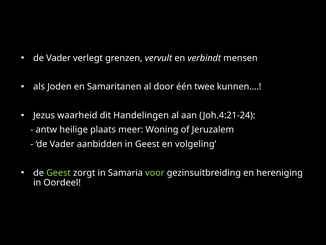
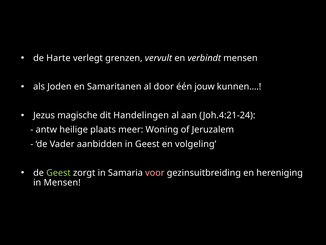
Vader: Vader -> Harte (58, 58)
twee: twee -> jouw (205, 87)
waarheid: waarheid -> magische (77, 115)
voor colour: light green -> pink (155, 172)
in Oordeel: Oordeel -> Mensen (62, 182)
